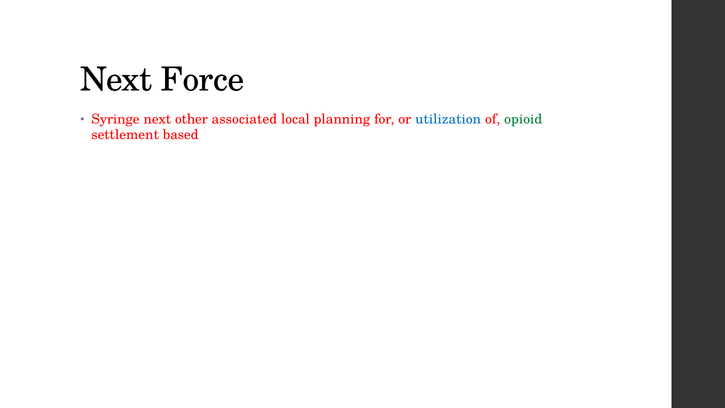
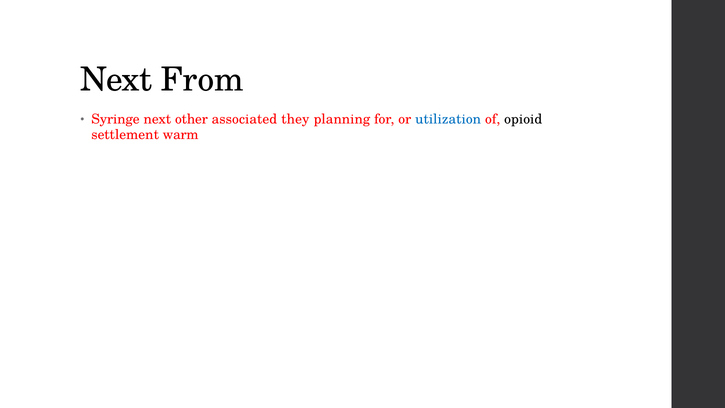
Force: Force -> From (202, 80)
local: local -> they (295, 119)
opioid colour: green -> black (523, 119)
based: based -> warm (181, 135)
